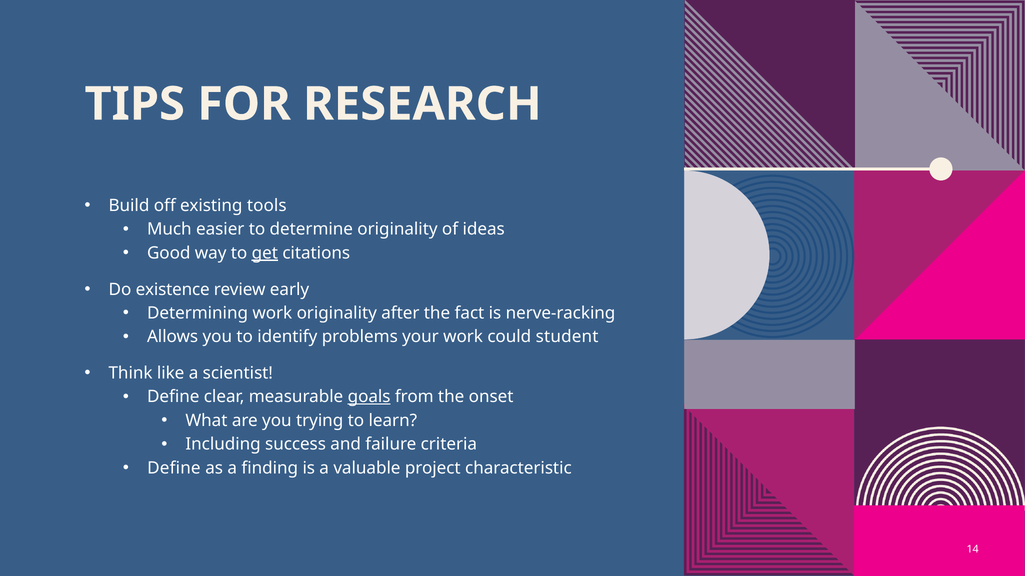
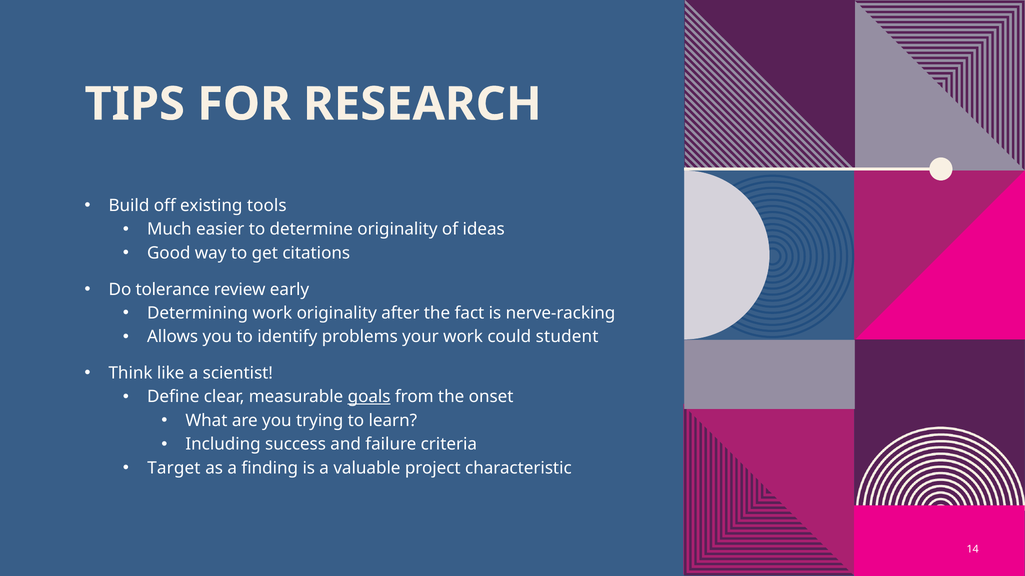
get underline: present -> none (265, 253)
existence: existence -> tolerance (173, 290)
Define: Define -> Target (174, 468)
